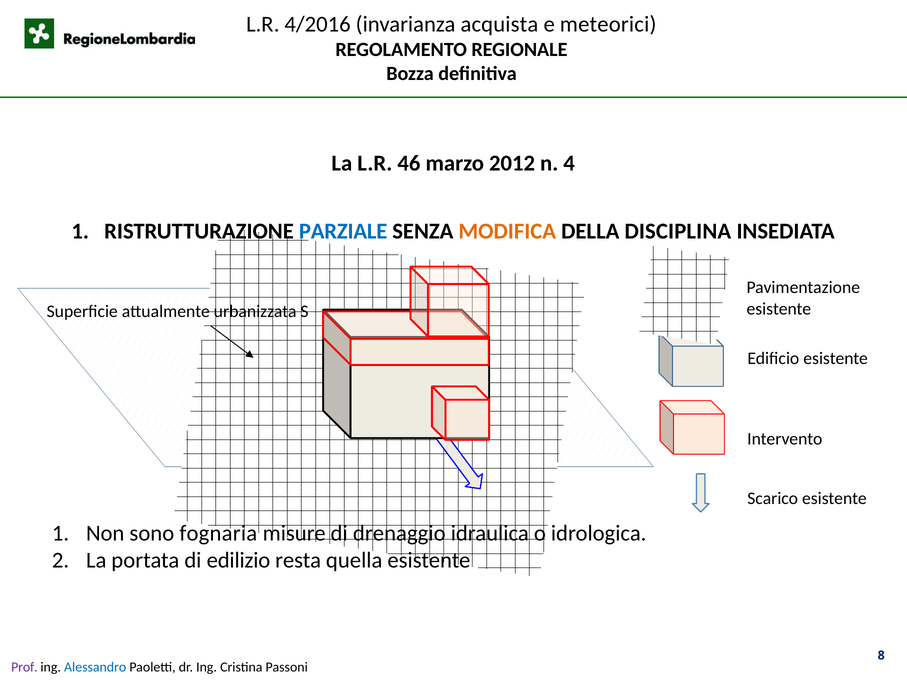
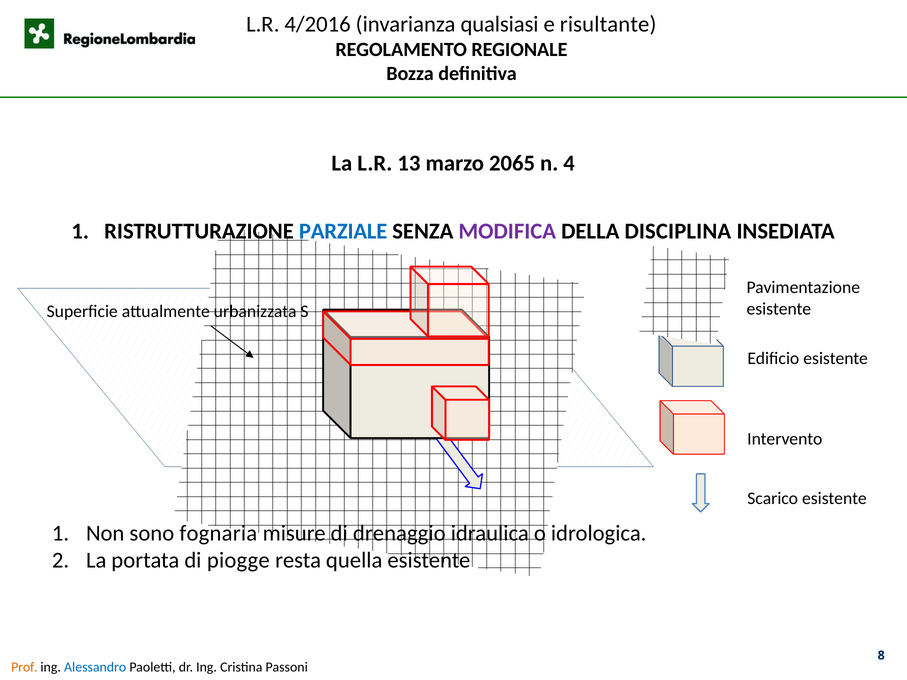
acquista: acquista -> qualsiasi (500, 24)
meteorici: meteorici -> risultante (608, 24)
46: 46 -> 13 (409, 163)
2012: 2012 -> 2065 (512, 163)
MODIFICA colour: orange -> purple (507, 231)
edilizio: edilizio -> piogge (238, 560)
Prof colour: purple -> orange (24, 668)
